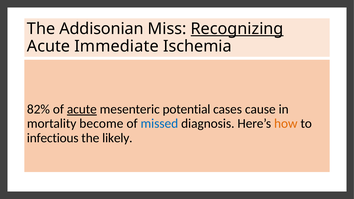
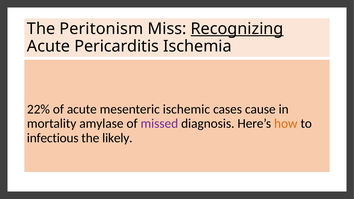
Addisonian: Addisonian -> Peritonism (101, 29)
Immediate: Immediate -> Pericarditis (117, 46)
82%: 82% -> 22% (38, 109)
acute underline: present -> none (82, 109)
potential: potential -> ischemic (186, 109)
become: become -> amylase (101, 124)
missed colour: blue -> purple (159, 124)
